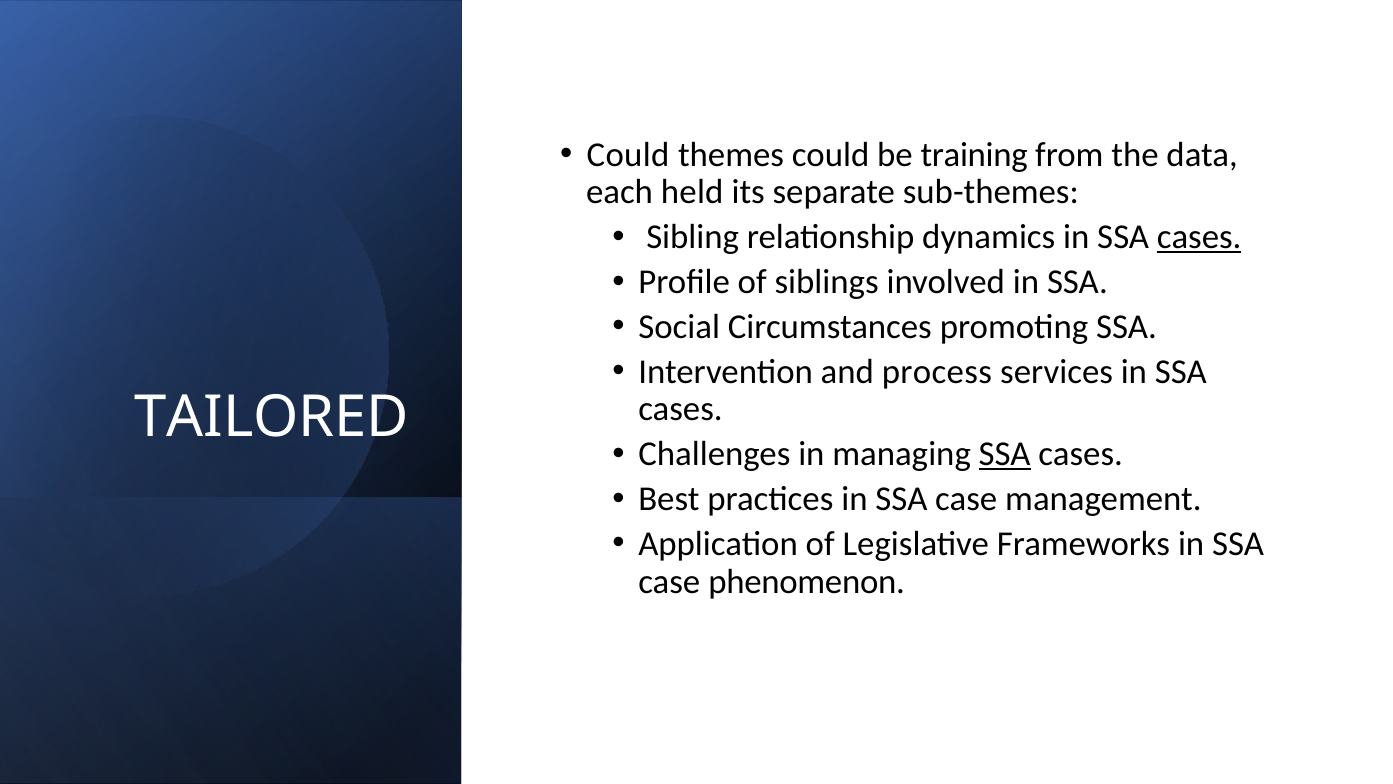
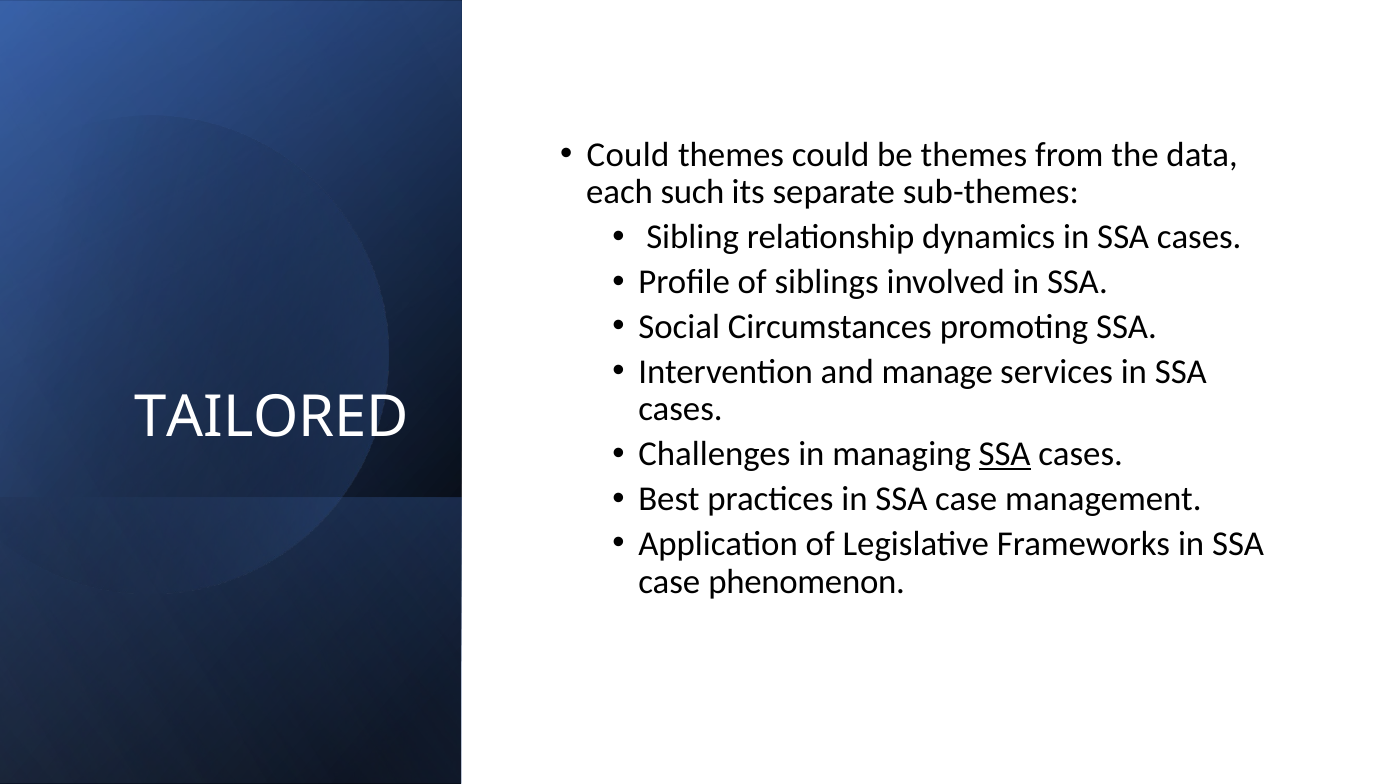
be training: training -> themes (974, 155)
held: held -> such (693, 192)
cases underline: present -> none (1199, 237)
process: process -> manage (937, 371)
